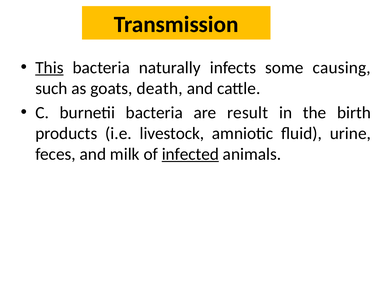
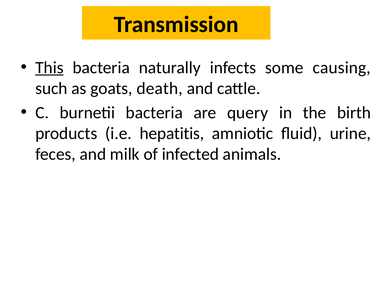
result: result -> query (248, 112)
livestock: livestock -> hepatitis (172, 133)
infected underline: present -> none (190, 154)
